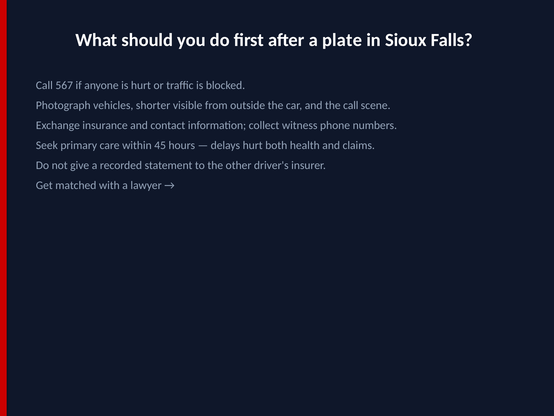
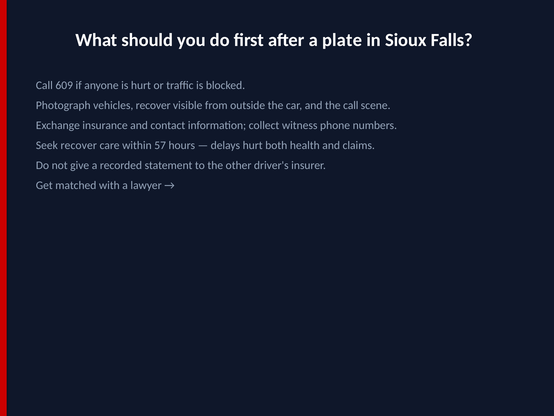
567: 567 -> 609 (64, 85)
vehicles shorter: shorter -> recover (153, 105)
Seek primary: primary -> recover (79, 145)
45: 45 -> 57 (160, 145)
